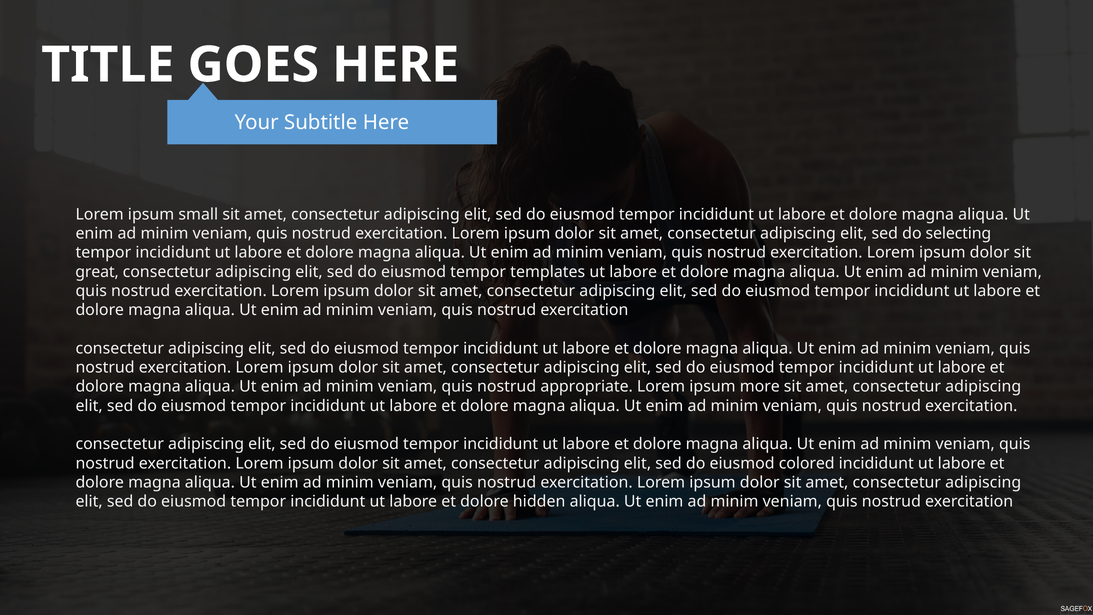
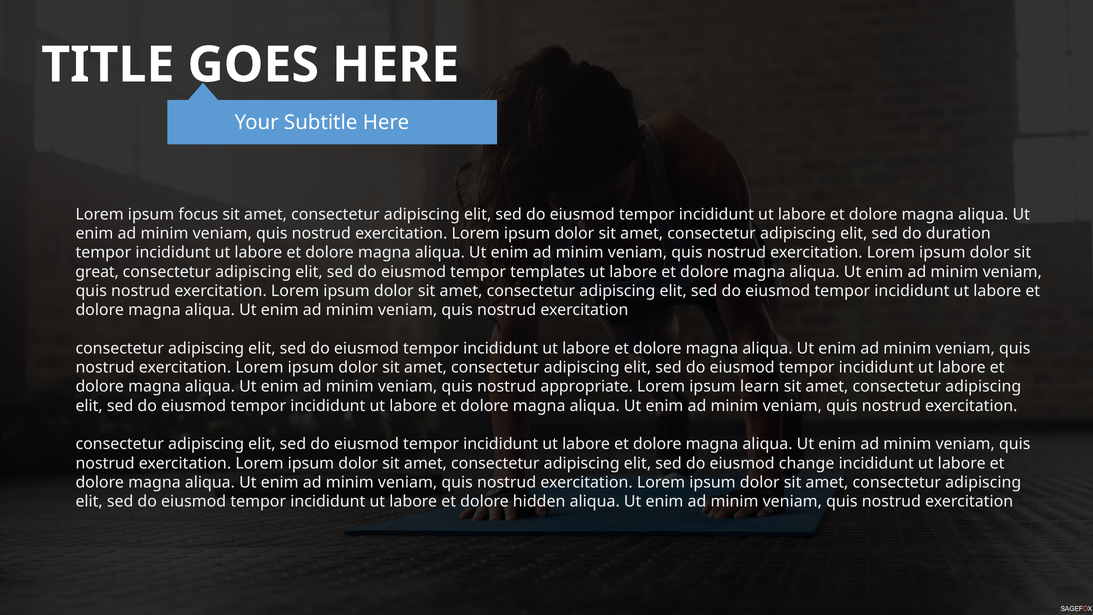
small: small -> focus (198, 214)
selecting: selecting -> duration (958, 233)
more: more -> learn (760, 387)
colored: colored -> change (807, 463)
